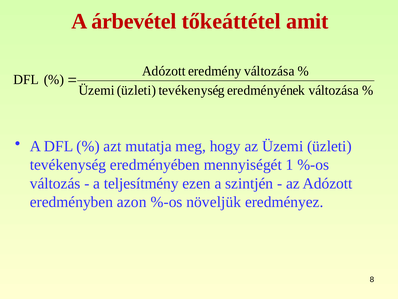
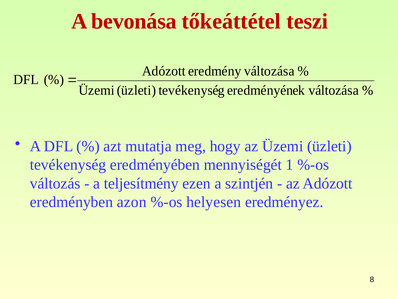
árbevétel: árbevétel -> bevonása (134, 21)
amit: amit -> teszi (307, 21)
növeljük: növeljük -> helyesen (214, 202)
